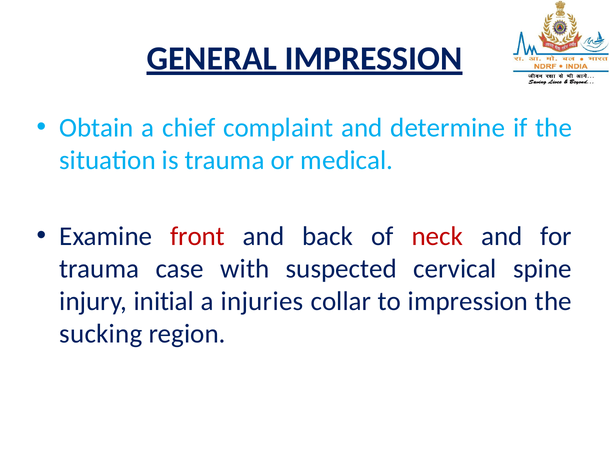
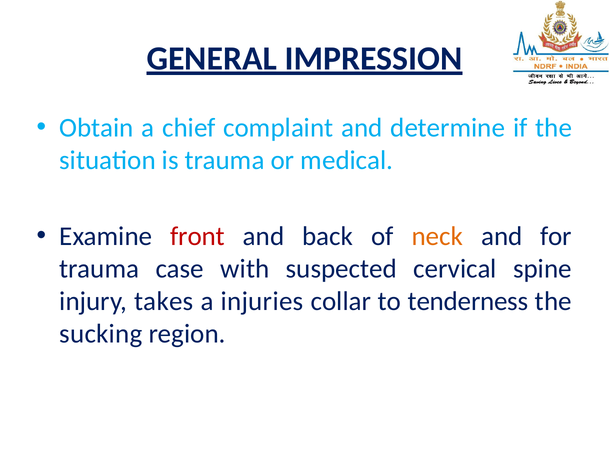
neck colour: red -> orange (437, 236)
initial: initial -> takes (164, 301)
to impression: impression -> tenderness (468, 301)
